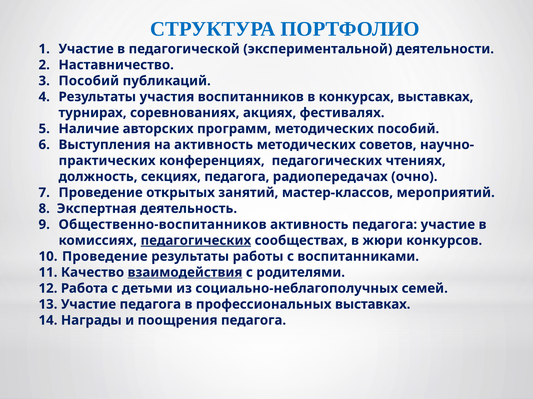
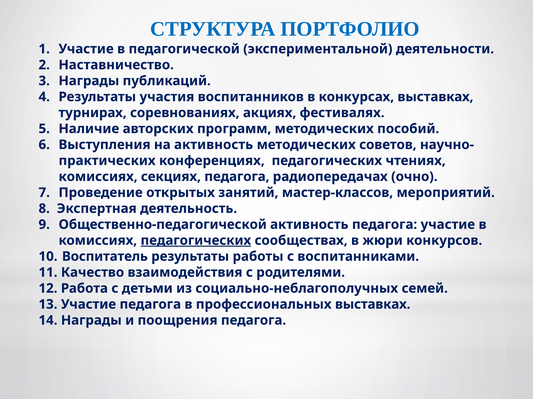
Пособий: Пособий -> Награды (89, 81)
должность: должность -> комиссиях (98, 177)
Общественно-воспитанников: Общественно-воспитанников -> Общественно-педагогической (163, 225)
Проведение: Проведение -> Воспитатель (105, 257)
взаимодействия underline: present -> none (185, 273)
